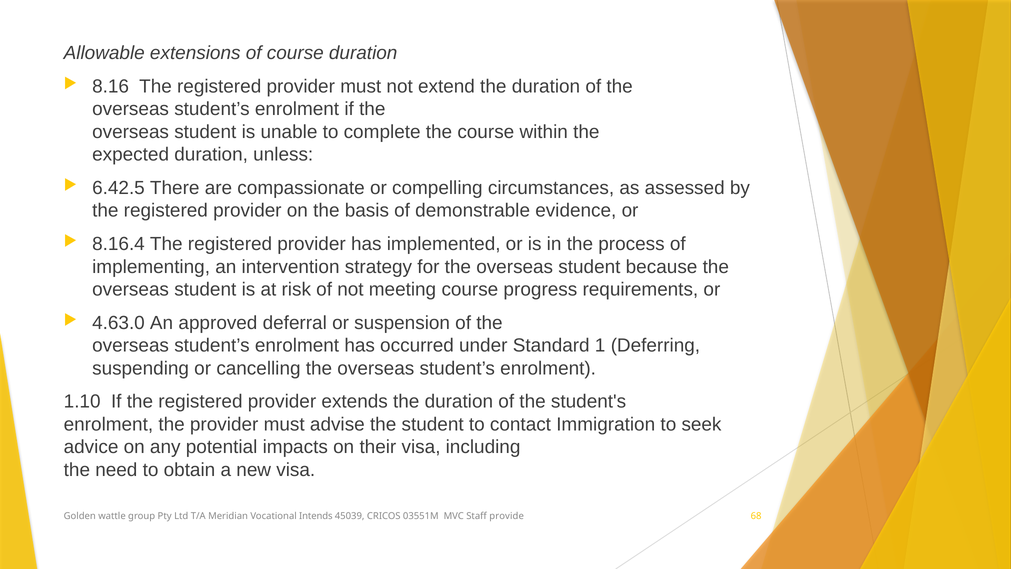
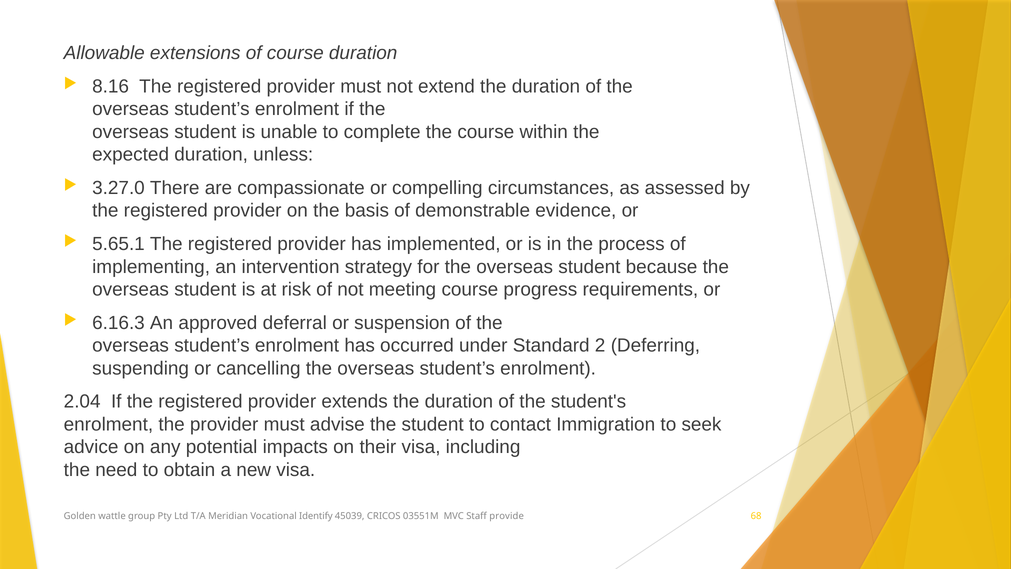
6.42.5: 6.42.5 -> 3.27.0 (118, 188)
8.16.4: 8.16.4 -> 5.65.1 (118, 244)
4.63.0: 4.63.0 -> 6.16.3 (118, 323)
1: 1 -> 2 (600, 345)
1.10: 1.10 -> 2.04 (82, 401)
Intends: Intends -> Identify (316, 516)
